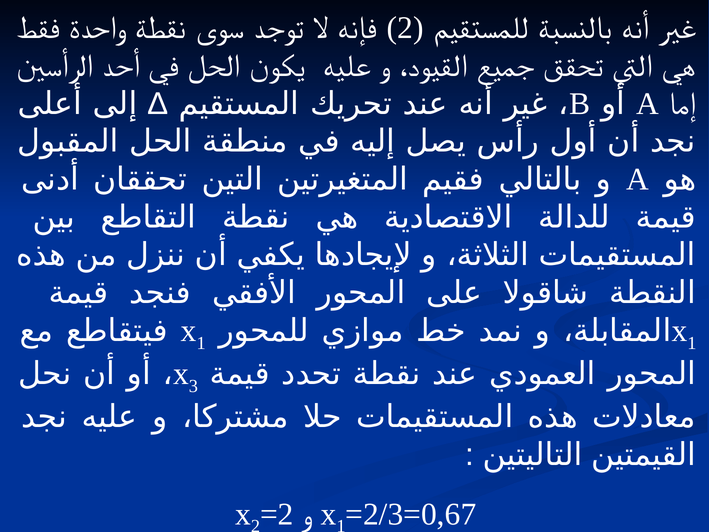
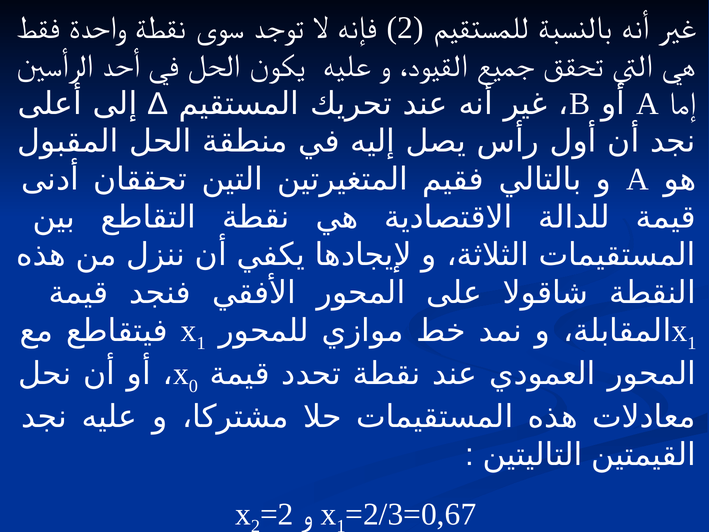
3: 3 -> 0 (193, 386)
